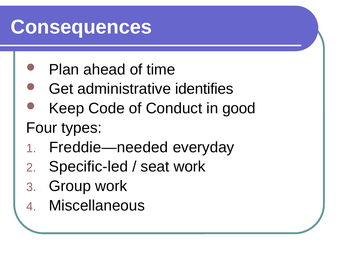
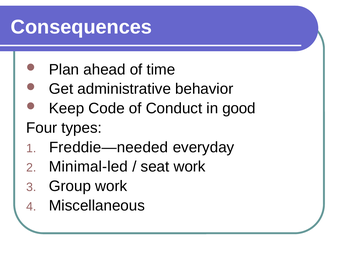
identifies: identifies -> behavior (204, 89)
Specific-led: Specific-led -> Minimal-led (88, 167)
